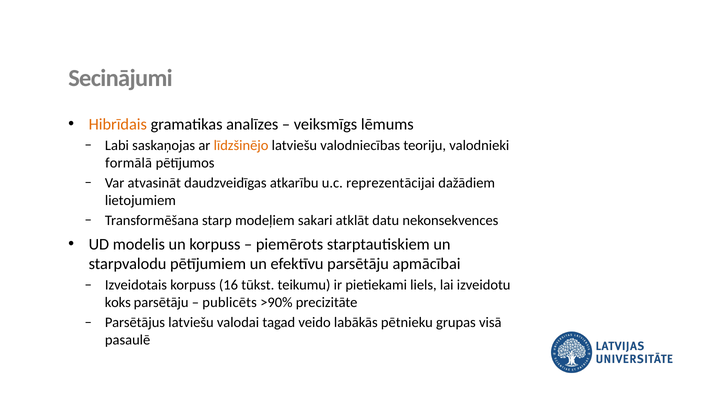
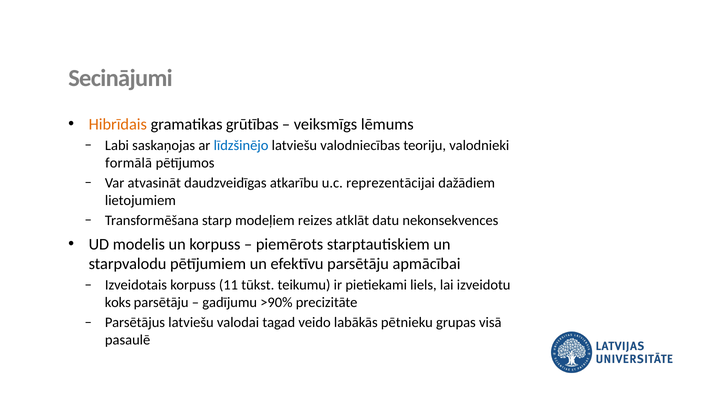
analīzes: analīzes -> grūtības (252, 125)
līdzšinējo colour: orange -> blue (241, 146)
sakari: sakari -> reizes (315, 221)
16: 16 -> 11 (229, 285)
publicēts: publicēts -> gadījumu (230, 303)
